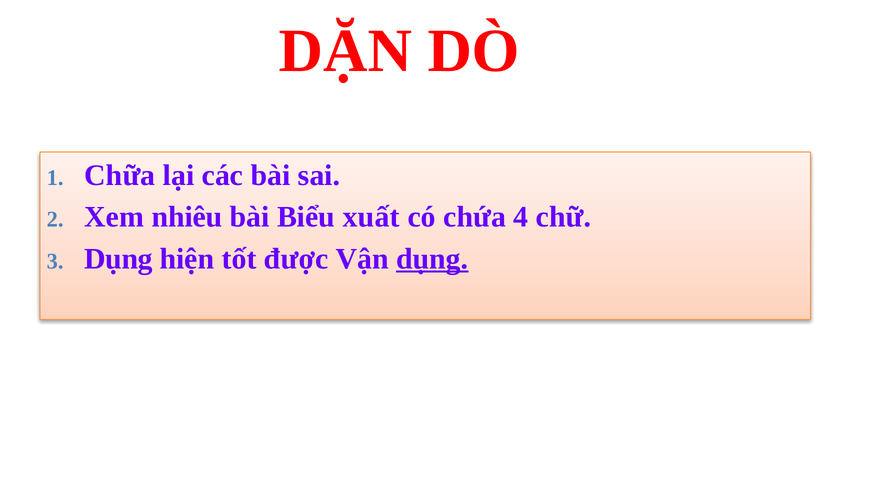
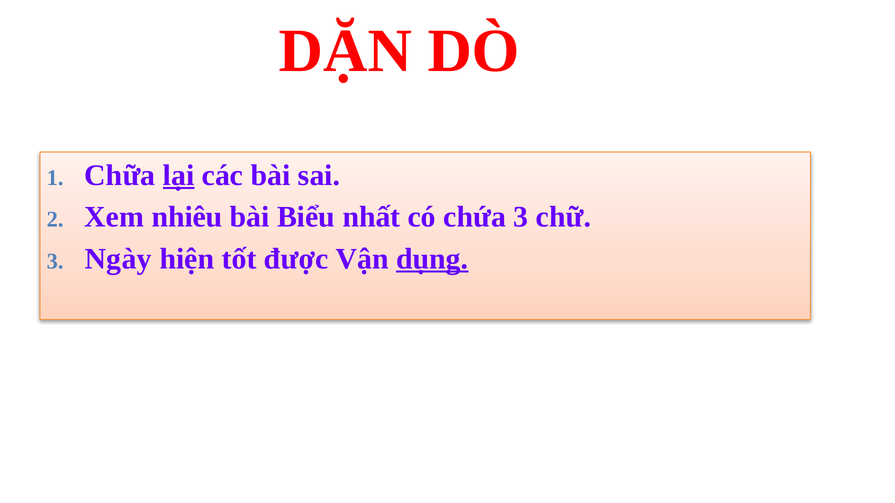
lại underline: none -> present (179, 175)
xuất: xuất -> nhất (371, 217)
chứa 4: 4 -> 3 (521, 217)
Dụng: Dụng -> Ngày (118, 259)
